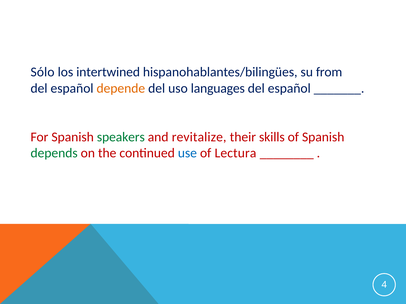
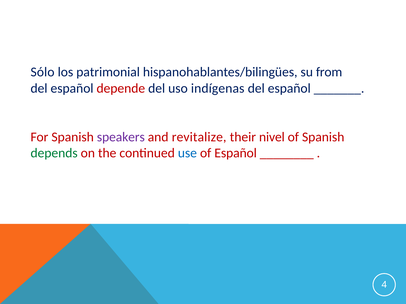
intertwined: intertwined -> patrimonial (108, 72)
depende colour: orange -> red (121, 88)
languages: languages -> indígenas (218, 88)
speakers colour: green -> purple (121, 137)
skills: skills -> nivel (272, 137)
of Lectura: Lectura -> Español (236, 153)
